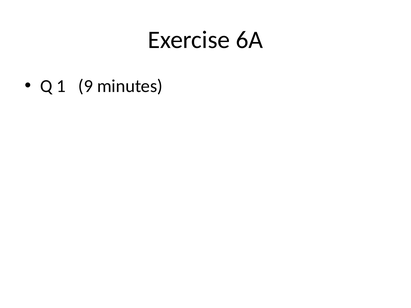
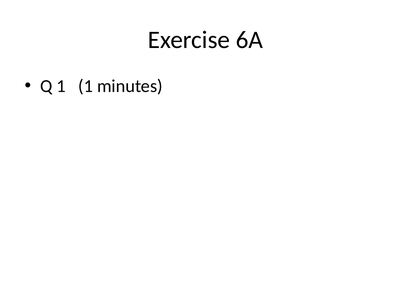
1 9: 9 -> 1 (86, 86)
